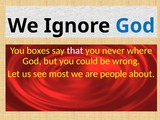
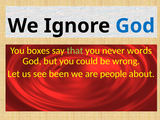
that colour: white -> light green (75, 51)
where: where -> words (140, 51)
most: most -> been (59, 74)
